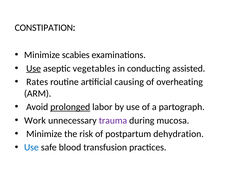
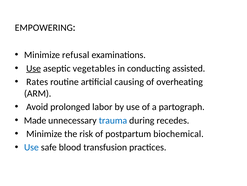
CONSTIPATION: CONSTIPATION -> EMPOWERING (44, 28)
scabies: scabies -> refusal (76, 55)
prolonged underline: present -> none (70, 107)
Work: Work -> Made (35, 120)
trauma colour: purple -> blue (113, 120)
mucosa: mucosa -> recedes (173, 120)
dehydration: dehydration -> biochemical (178, 133)
